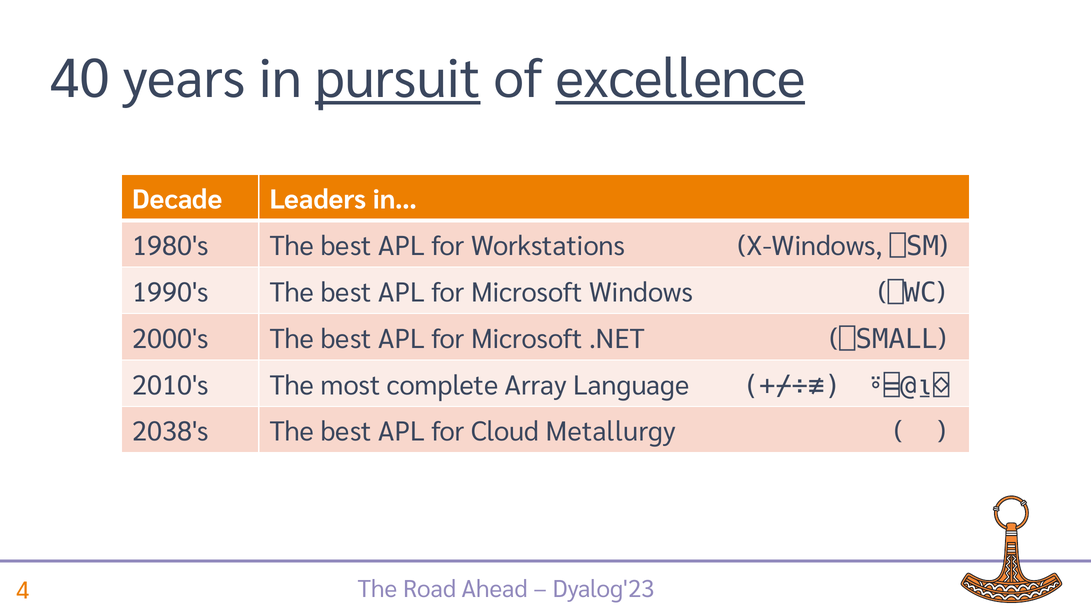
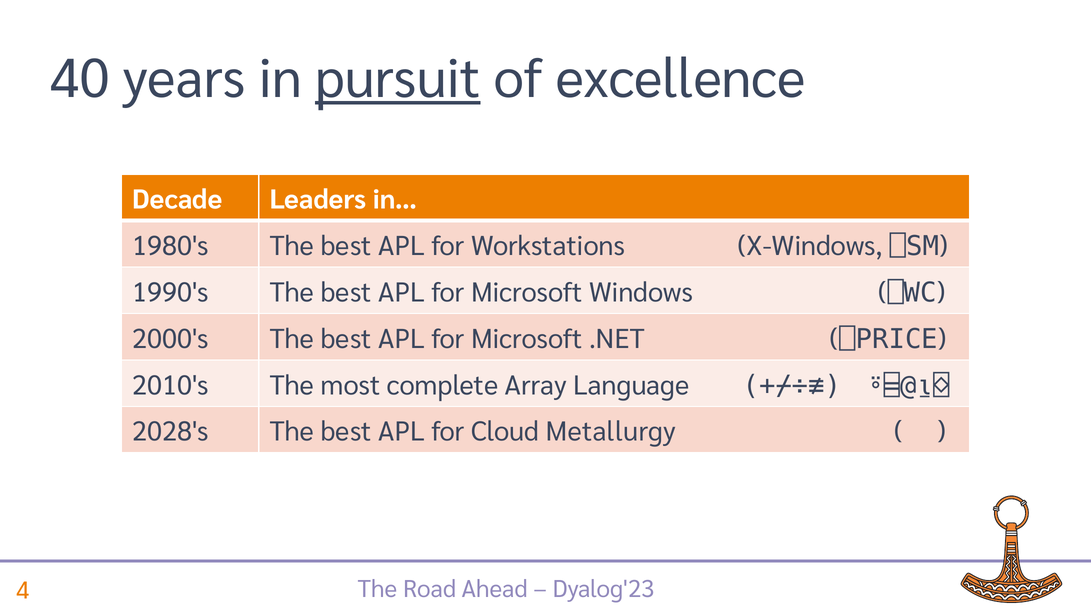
excellence underline: present -> none (680, 79)
⎕SMALL: ⎕SMALL -> ⎕PRICE (889, 339)
2038's: 2038's -> 2028's (171, 432)
